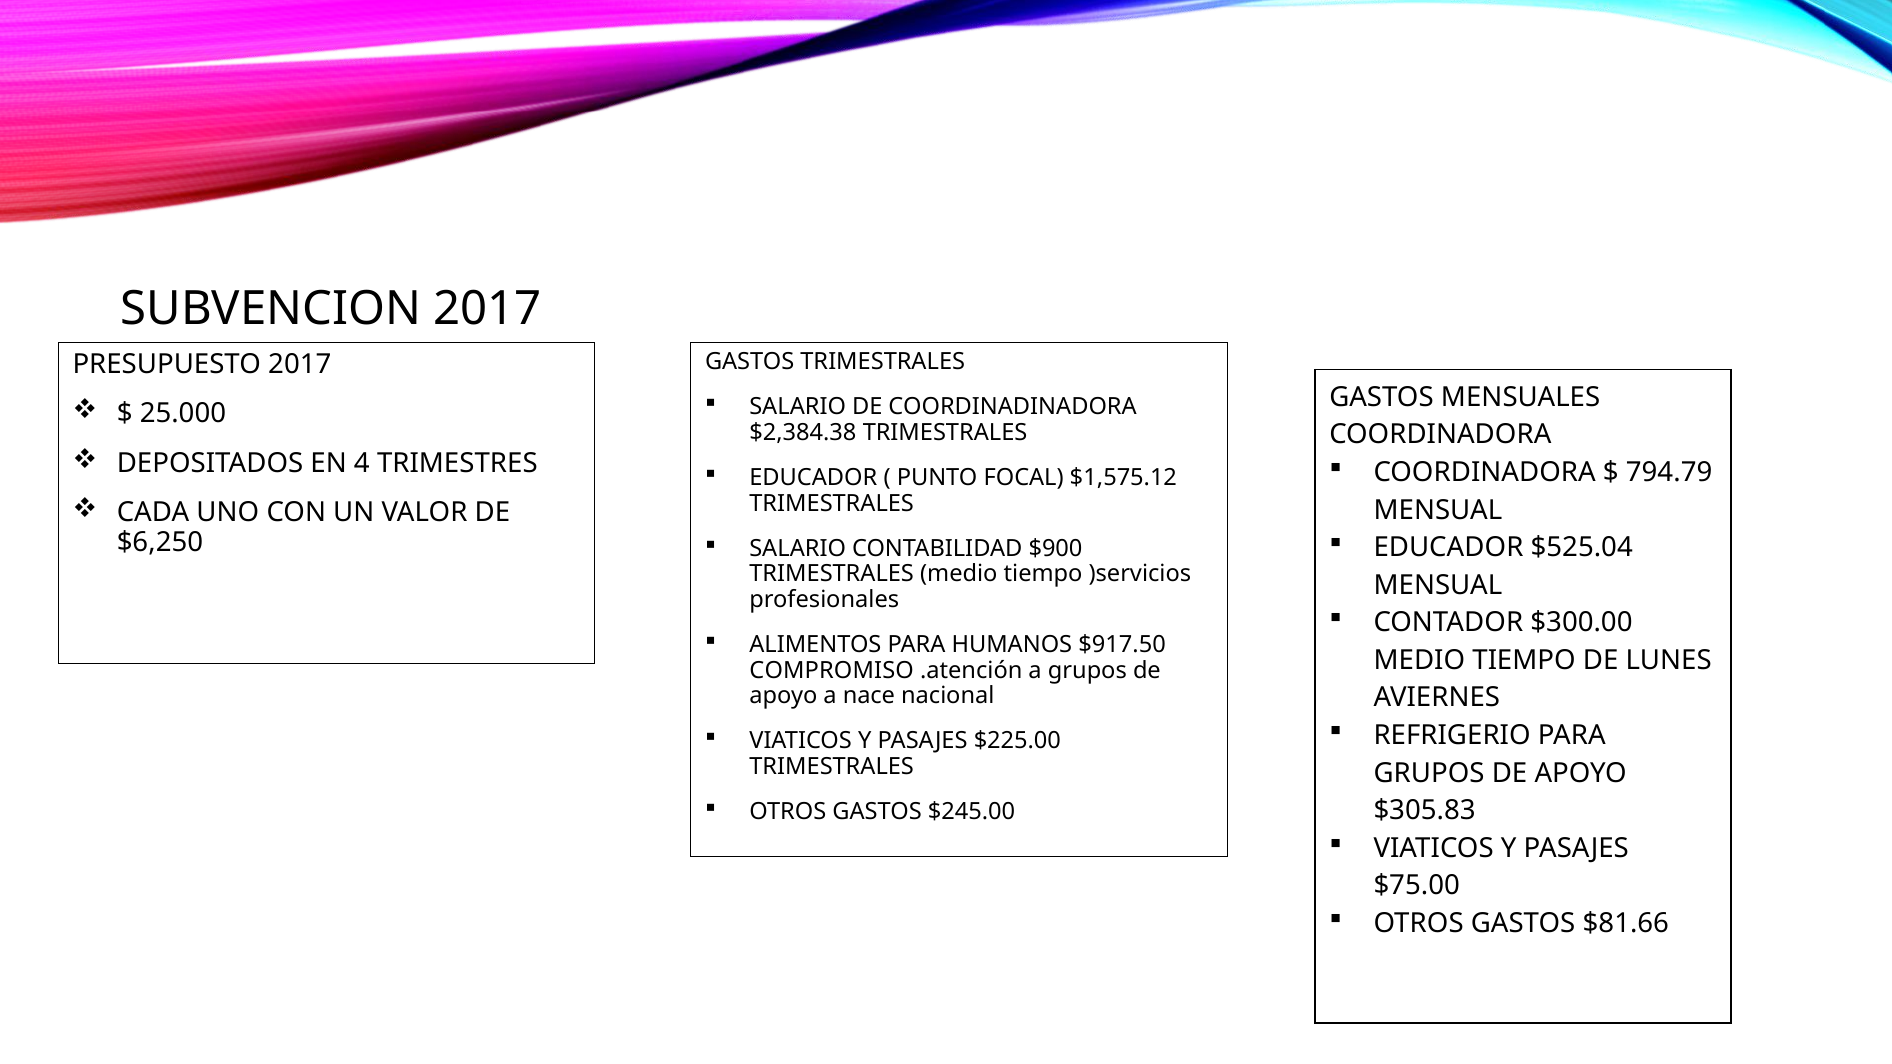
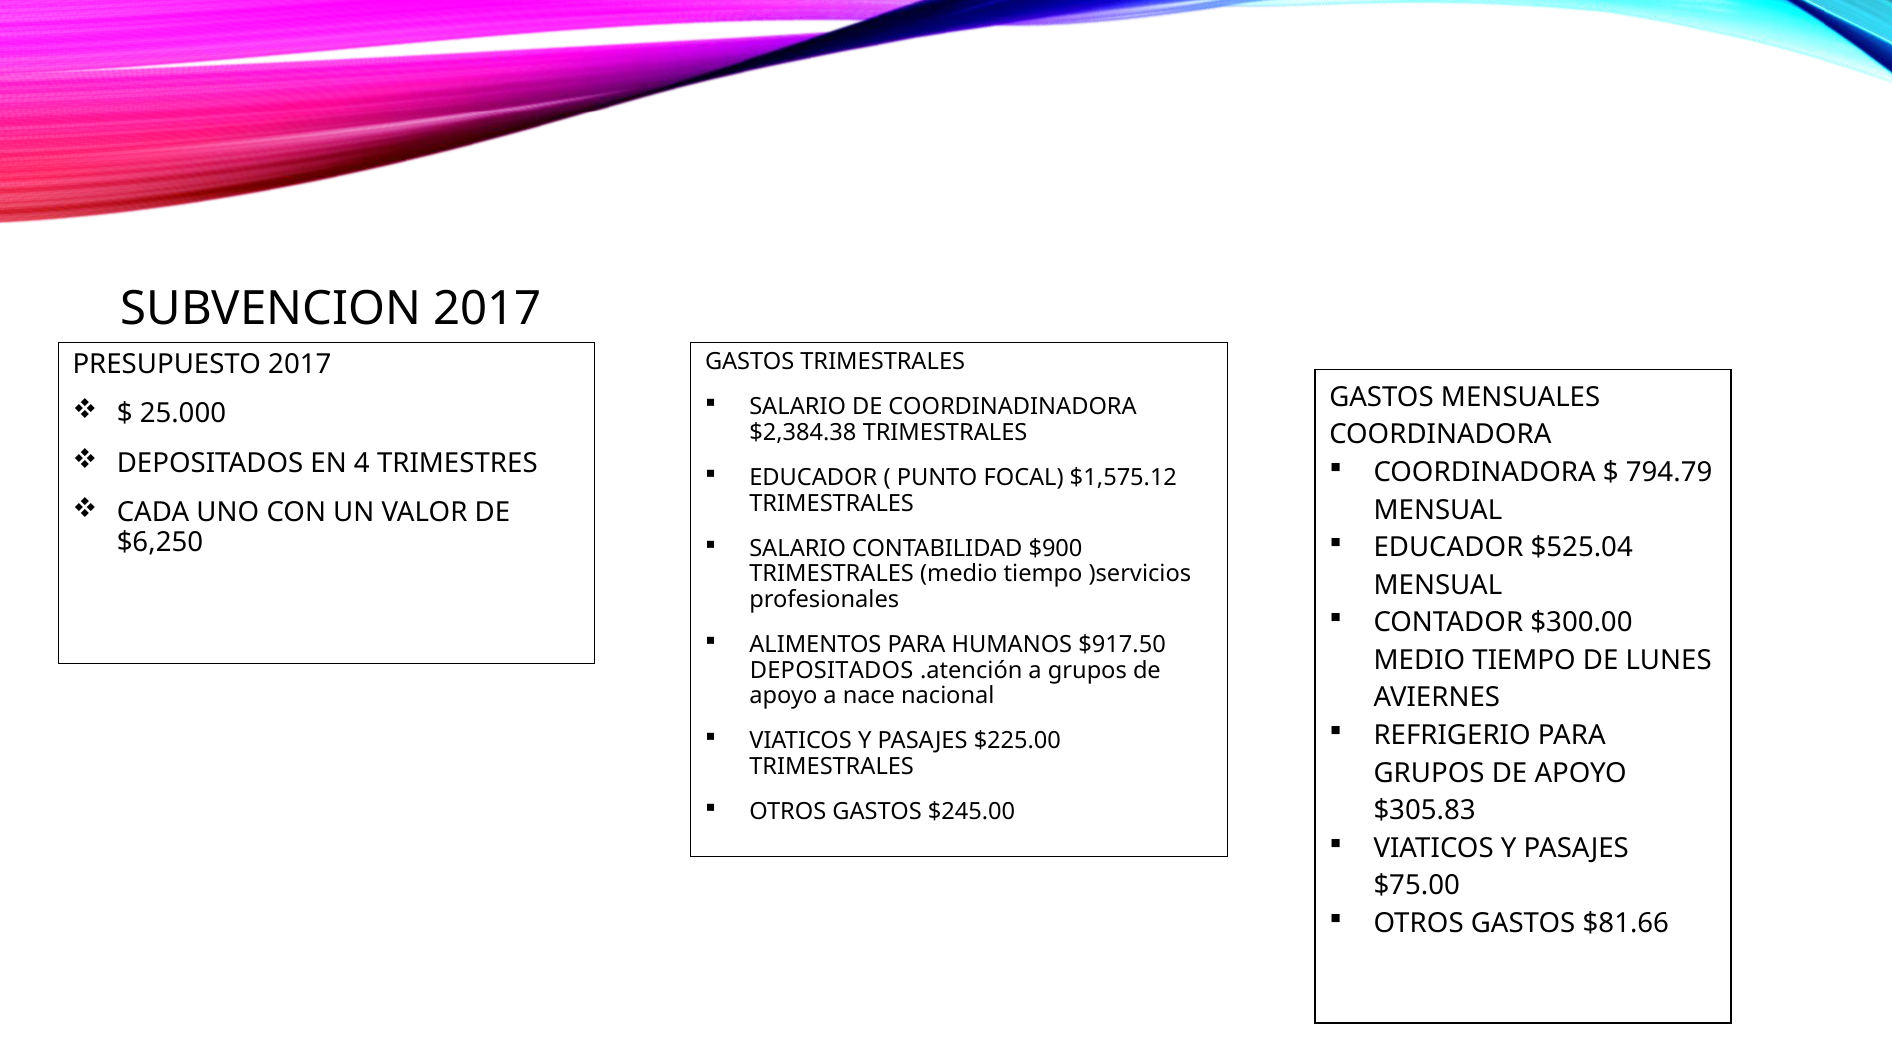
COMPROMISO: COMPROMISO -> DEPOSITADOS (832, 671)
